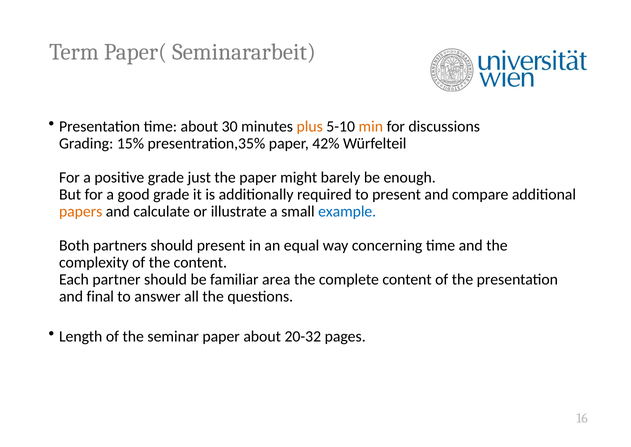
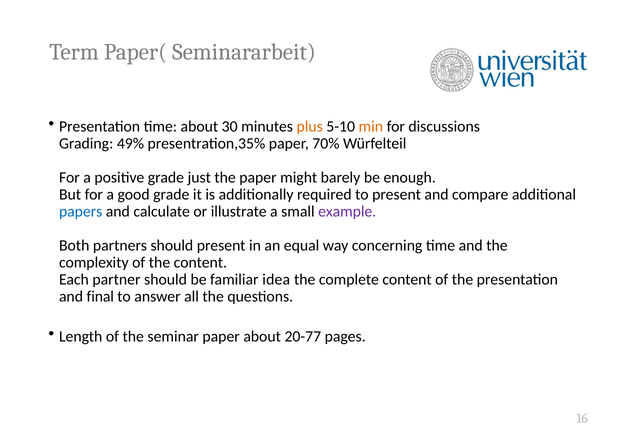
15%: 15% -> 49% (130, 143)
42%: 42% -> 70% (326, 143)
papers colour: orange -> blue (81, 211)
example colour: blue -> purple (347, 211)
area: area -> idea (276, 279)
20-32: 20-32 -> 20-77 (303, 336)
